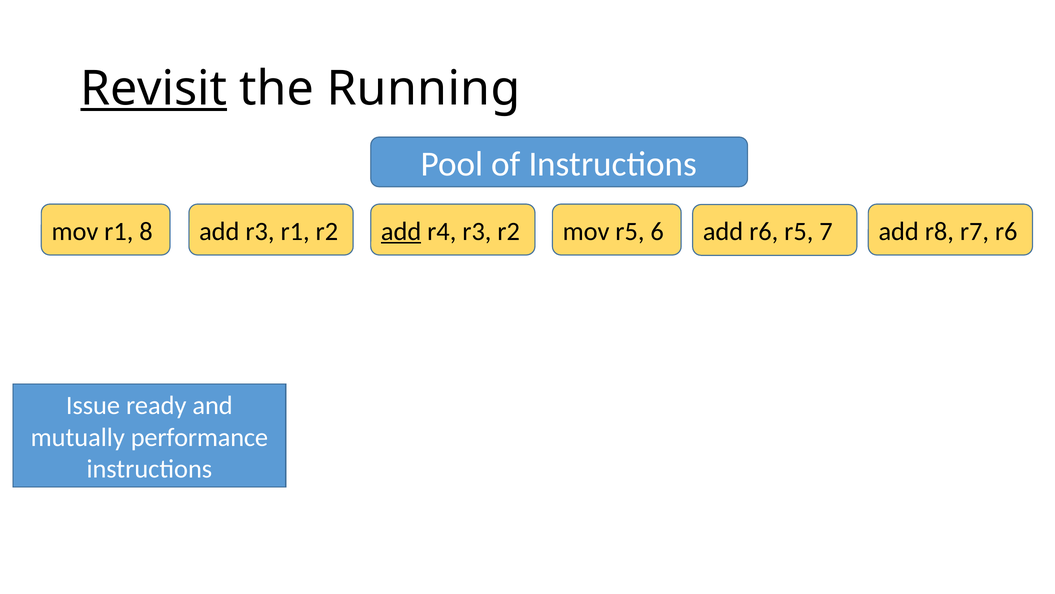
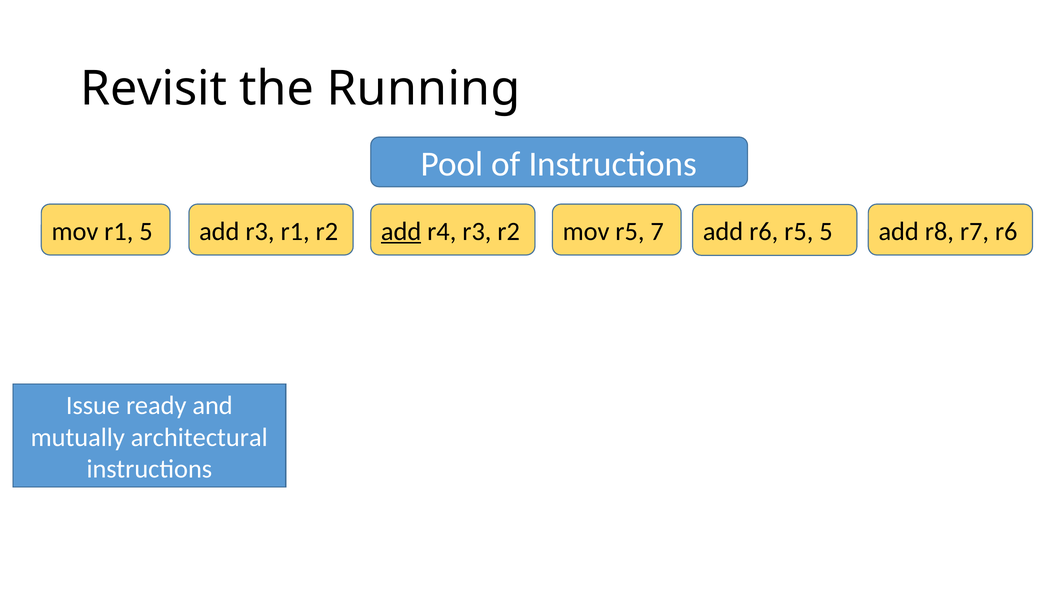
Revisit underline: present -> none (154, 89)
r1 8: 8 -> 5 (146, 231)
6: 6 -> 7 (657, 231)
r5 7: 7 -> 5 (826, 232)
performance: performance -> architectural (199, 437)
